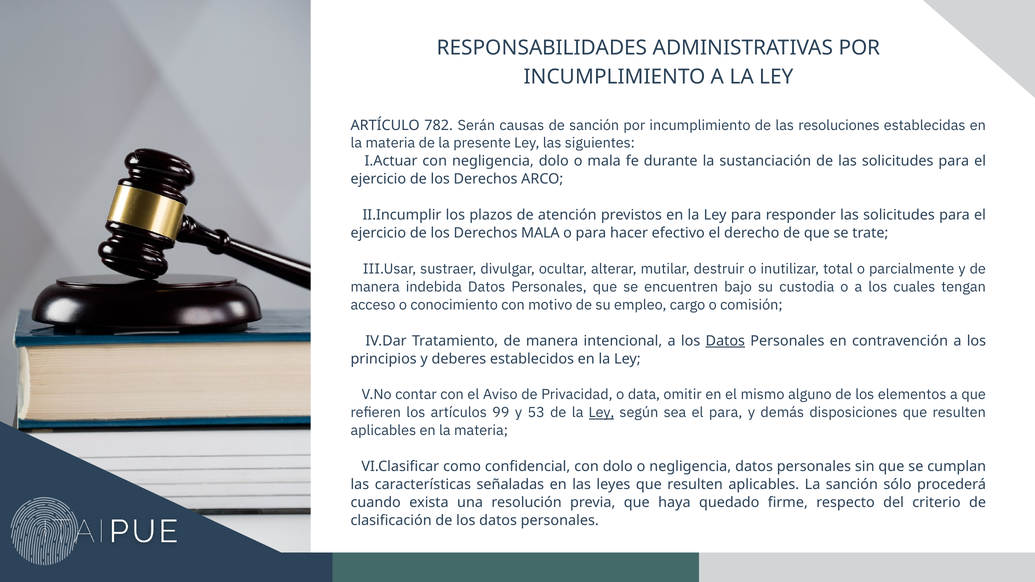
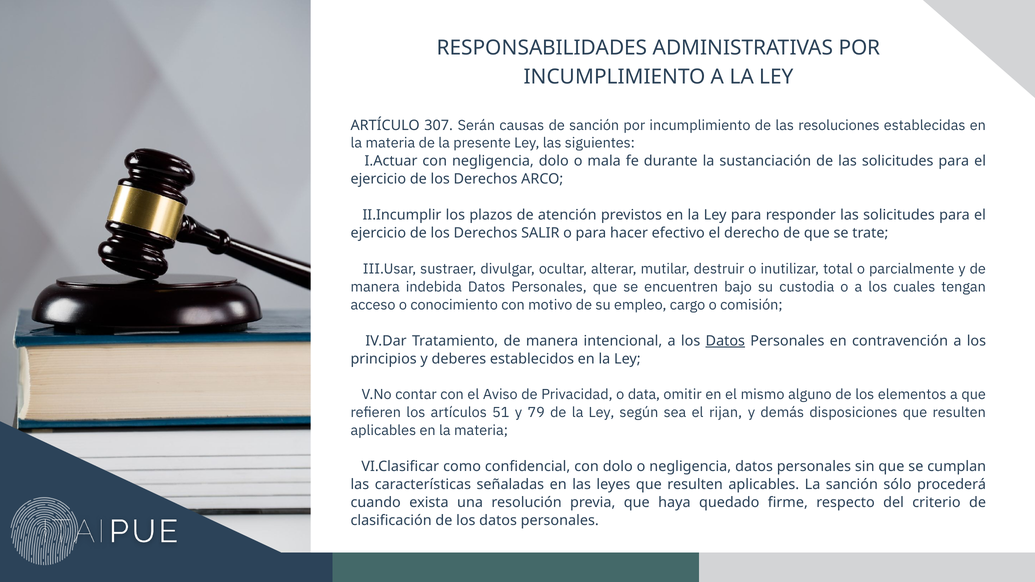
782: 782 -> 307 (439, 125)
Derechos MALA: MALA -> SALIR (540, 233)
99: 99 -> 51 (501, 413)
53: 53 -> 79 (536, 413)
Ley underline: present -> none (601, 413)
el para: para -> rijan (726, 413)
